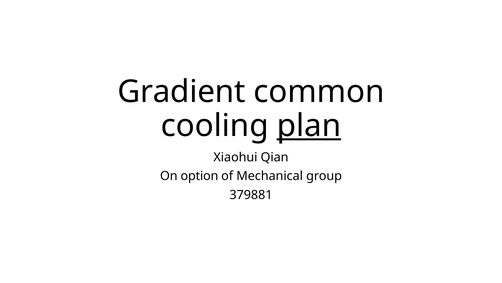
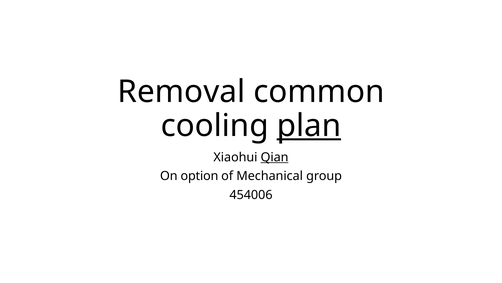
Gradient: Gradient -> Removal (181, 92)
Qian underline: none -> present (275, 157)
379881: 379881 -> 454006 (251, 194)
